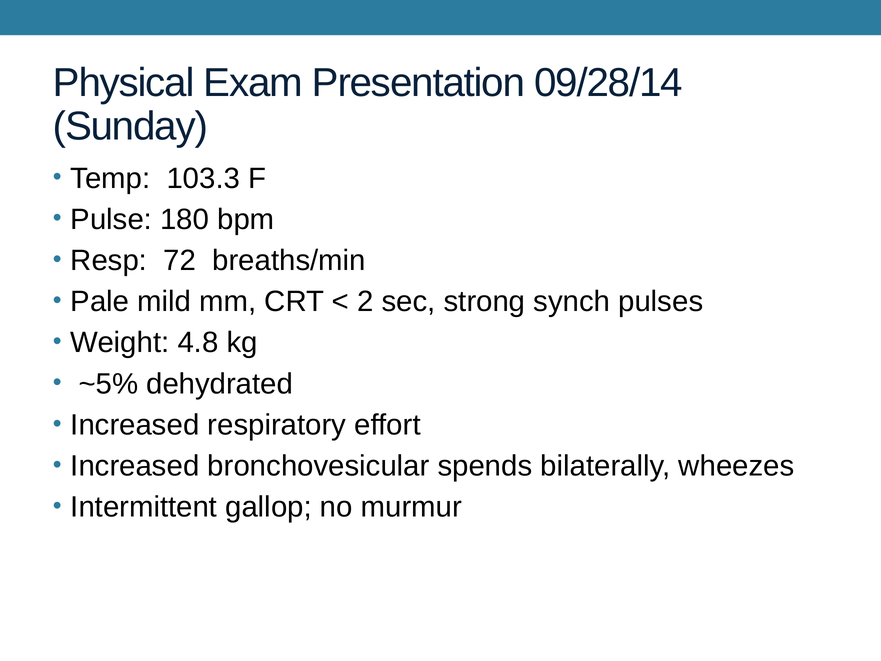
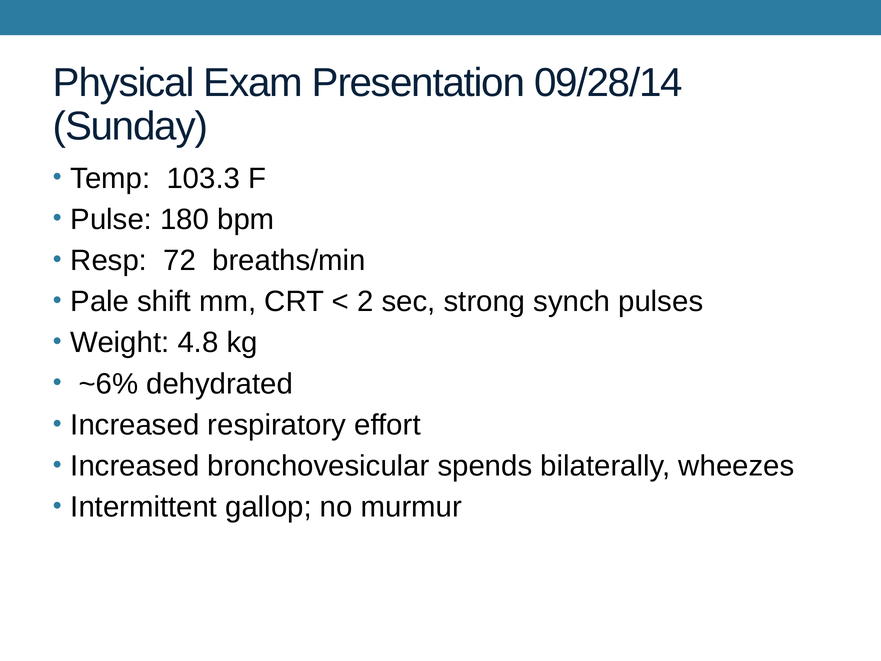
mild: mild -> shift (164, 302)
~5%: ~5% -> ~6% (108, 384)
